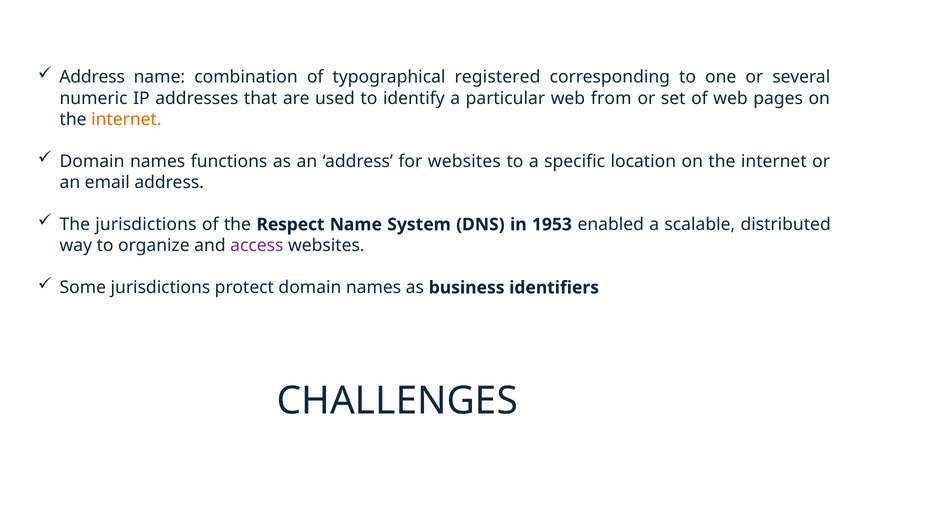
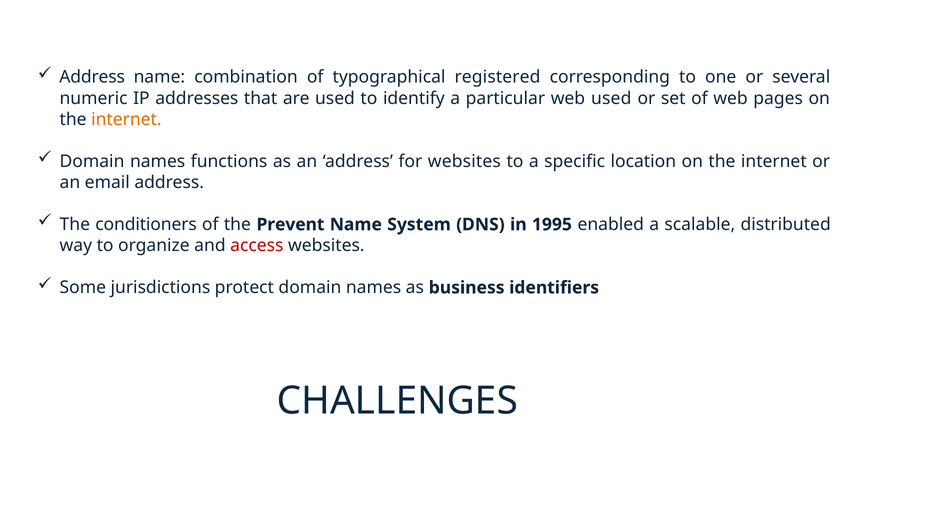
web from: from -> used (611, 98)
The jurisdictions: jurisdictions -> conditioners (146, 224)
Respect: Respect -> Prevent (290, 224)
1953: 1953 -> 1995 (552, 224)
access colour: purple -> red (257, 245)
